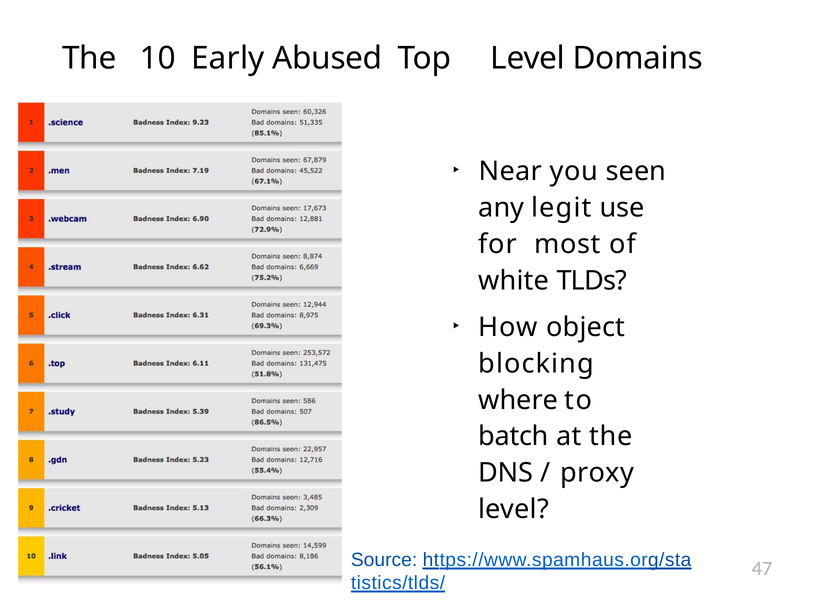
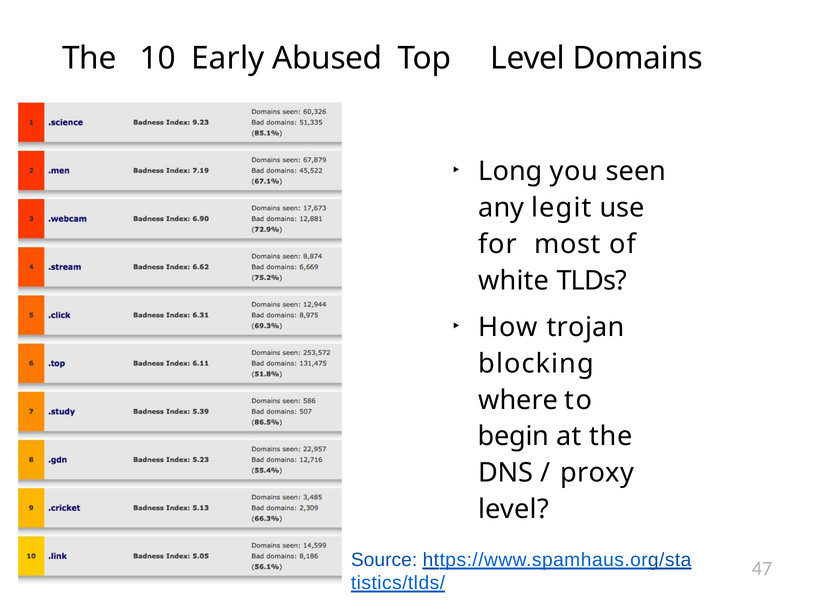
Near: Near -> Long (510, 171)
object: object -> trojan (586, 327)
batch: batch -> begin (513, 436)
